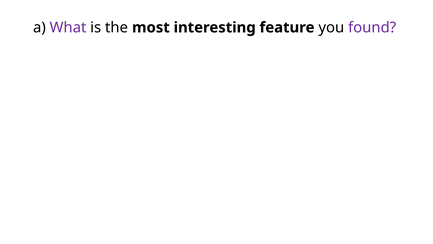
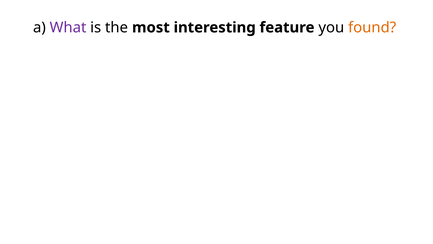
found colour: purple -> orange (372, 27)
